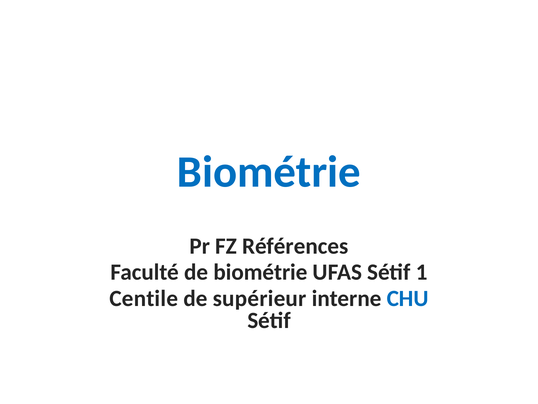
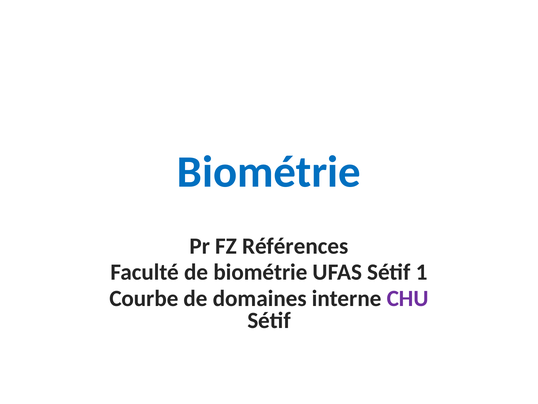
Centile: Centile -> Courbe (144, 298)
supérieur: supérieur -> domaines (260, 298)
CHU colour: blue -> purple (408, 298)
